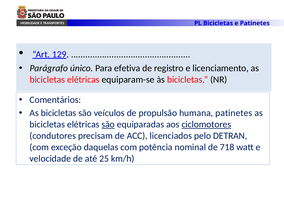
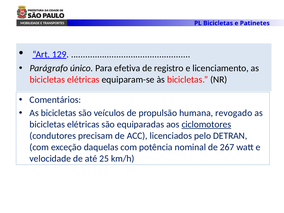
humana patinetes: patinetes -> revogado (234, 113)
são underline: present -> none (108, 124)
718: 718 -> 267 (227, 147)
